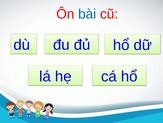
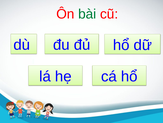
bài colour: blue -> green (87, 14)
